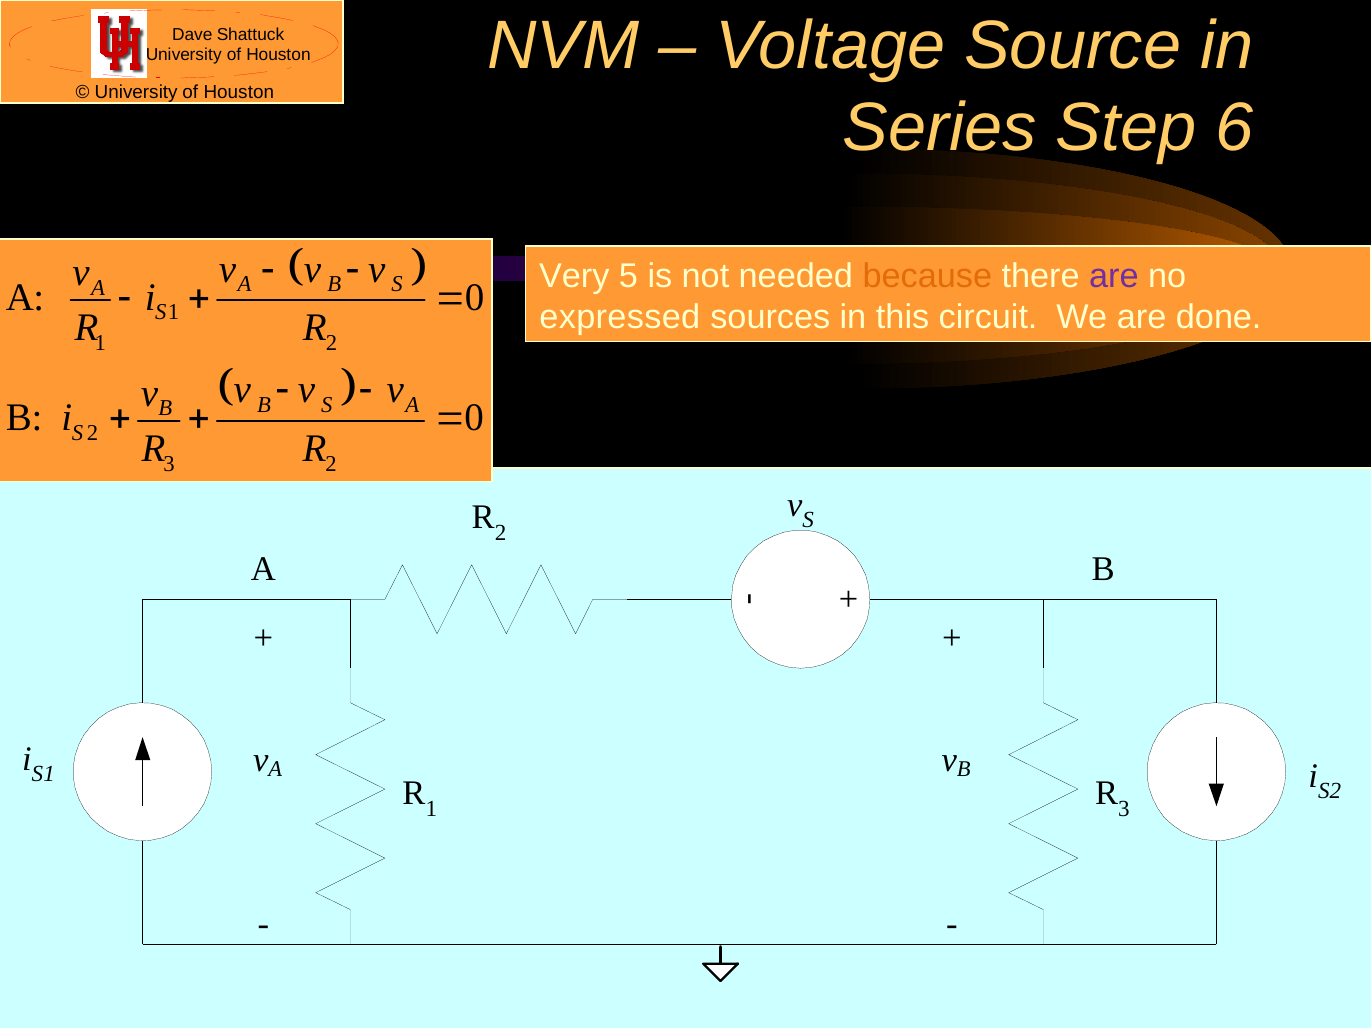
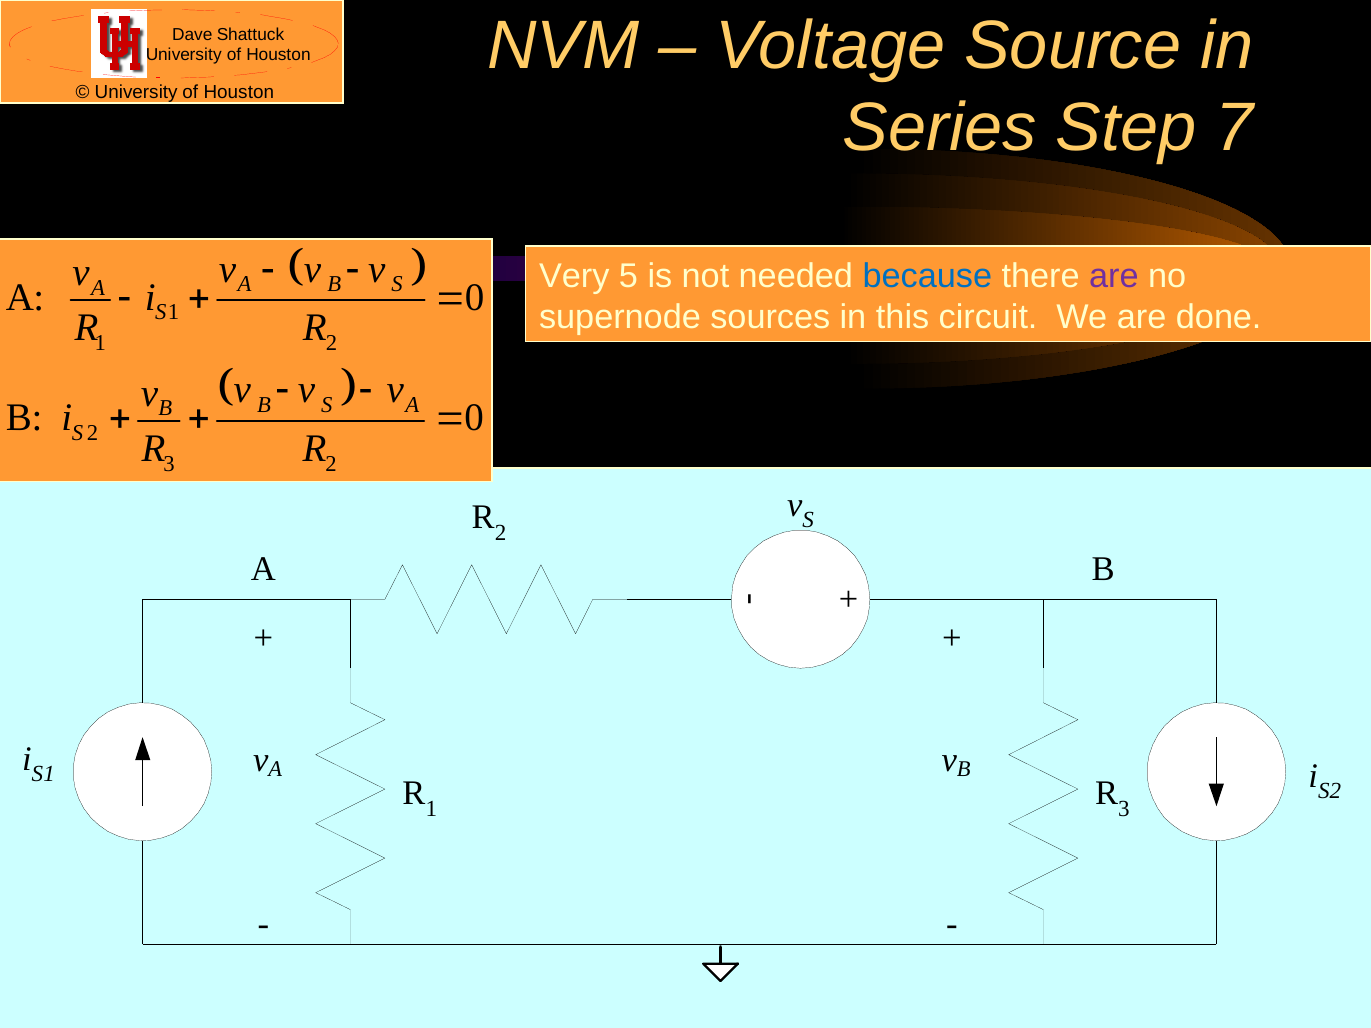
6: 6 -> 7 (1235, 128)
because colour: orange -> blue (927, 276)
expressed: expressed -> supernode (620, 317)
